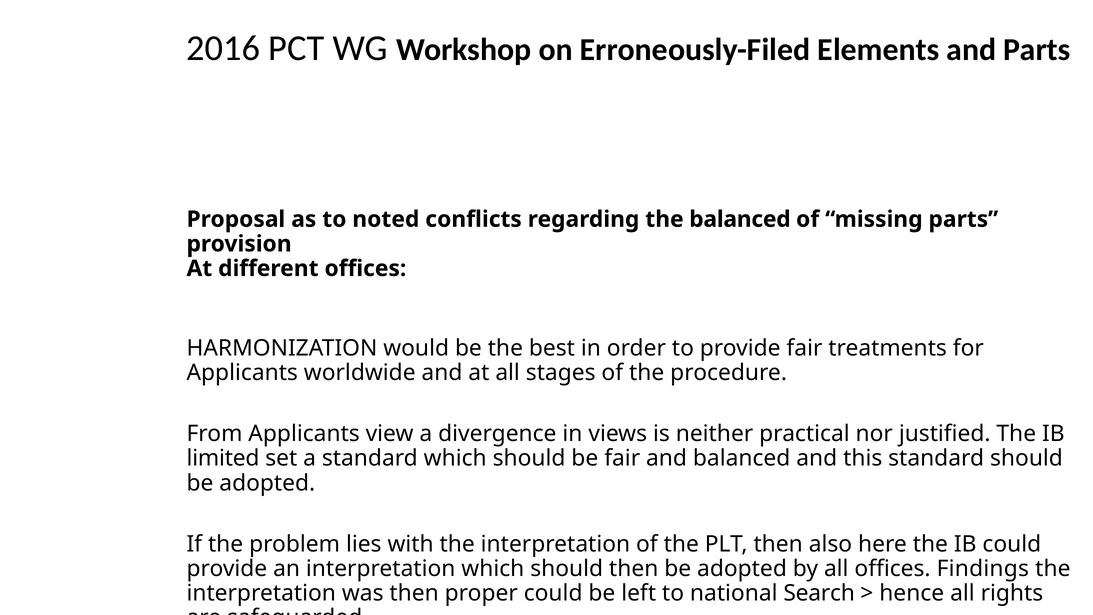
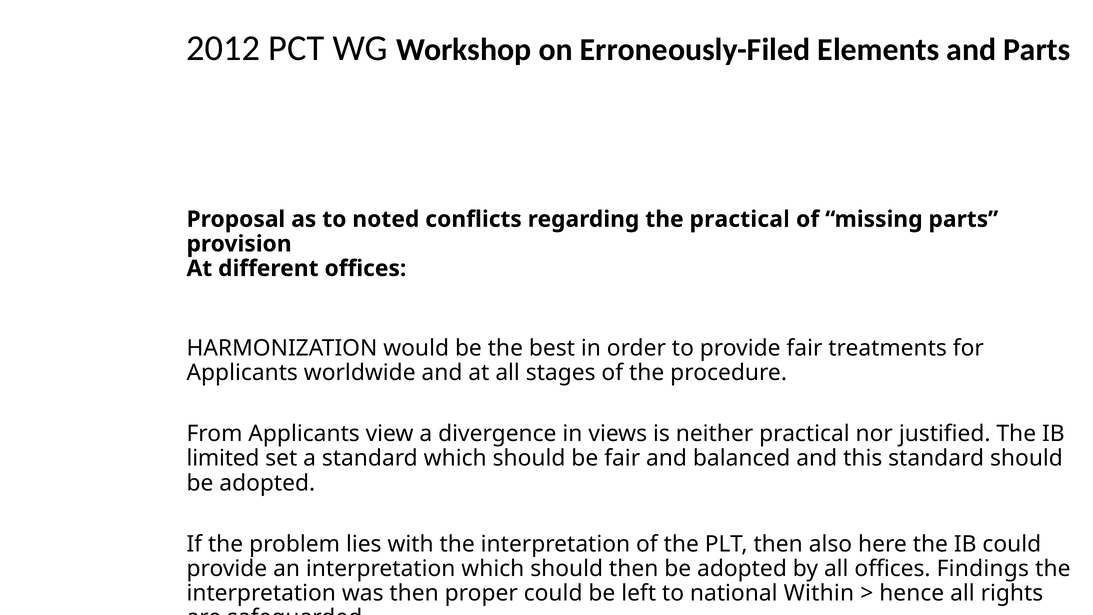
2016: 2016 -> 2012 (223, 48)
the balanced: balanced -> practical (740, 219)
Search: Search -> Within (819, 593)
